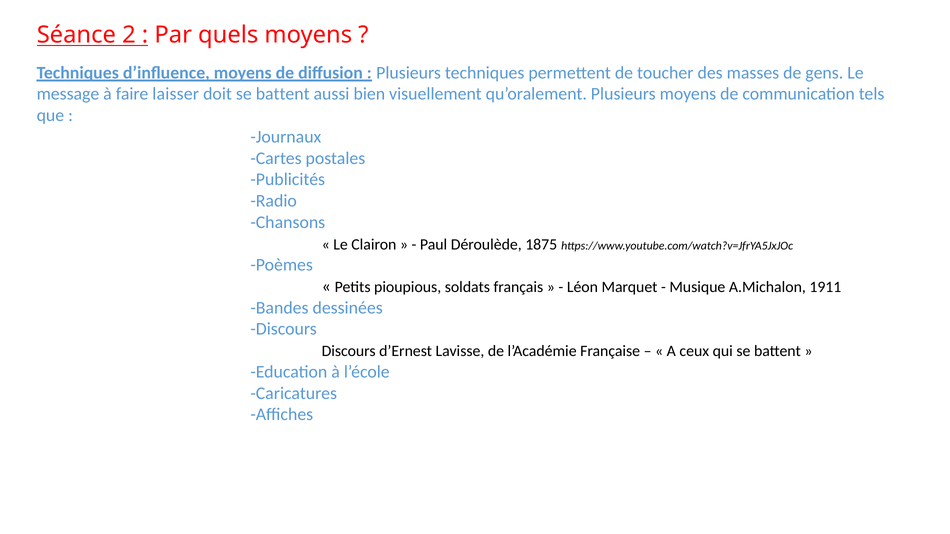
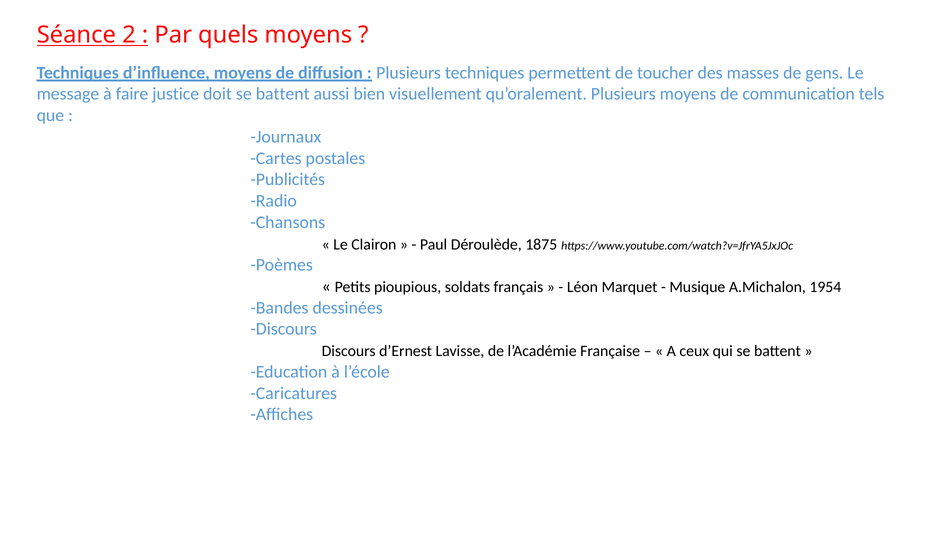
laisser: laisser -> justice (176, 94)
1911: 1911 -> 1954 (825, 287)
